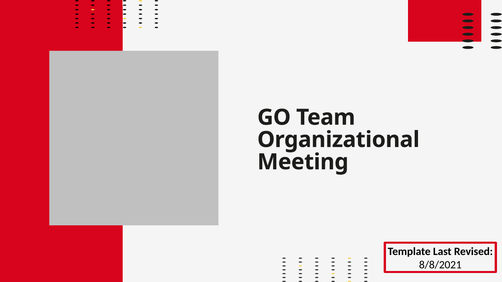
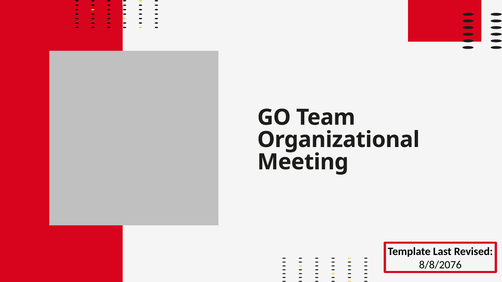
8/8/2021: 8/8/2021 -> 8/8/2076 (440, 265)
